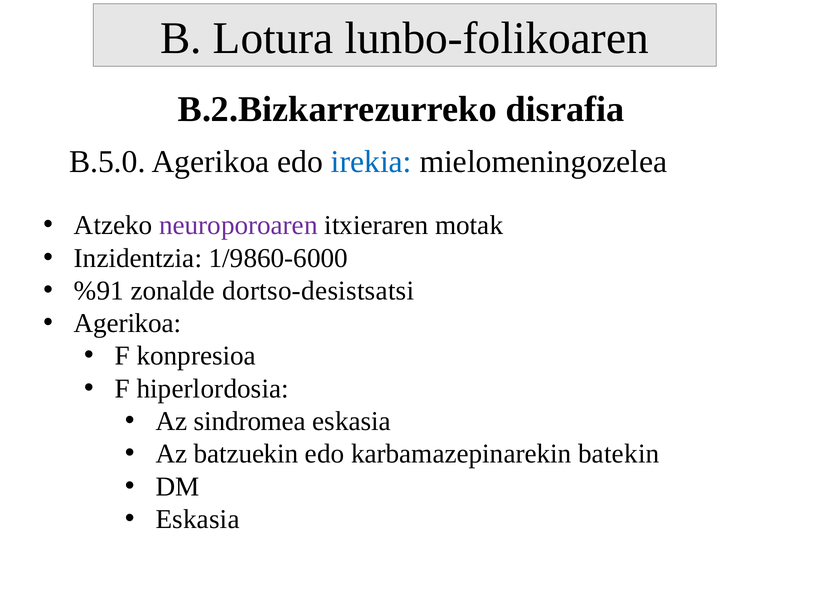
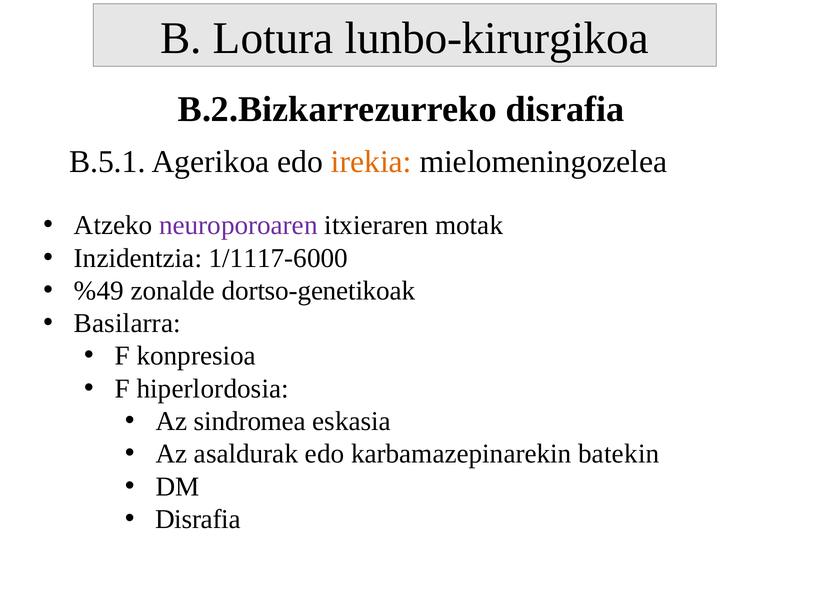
lunbo-folikoaren: lunbo-folikoaren -> lunbo-kirurgikoa (497, 38)
B.5.0: B.5.0 -> B.5.1 (107, 162)
irekia colour: blue -> orange (371, 162)
1/9860-6000: 1/9860-6000 -> 1/1117-6000 (278, 258)
%91: %91 -> %49 (99, 291)
dortso-desistsatsi: dortso-desistsatsi -> dortso-genetikoak (319, 291)
Agerikoa: Agerikoa -> Basilarra (127, 323)
batzuekin: batzuekin -> asaldurak (246, 454)
Eskasia: Eskasia -> Disrafia (198, 519)
